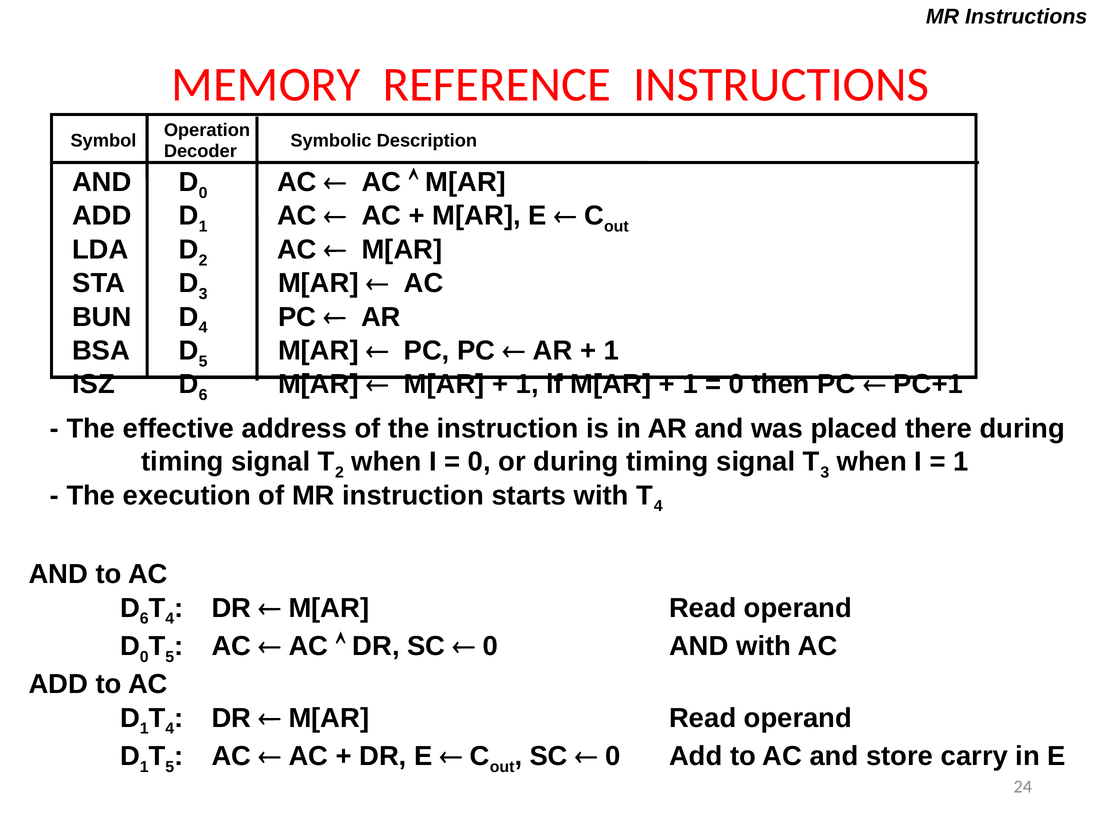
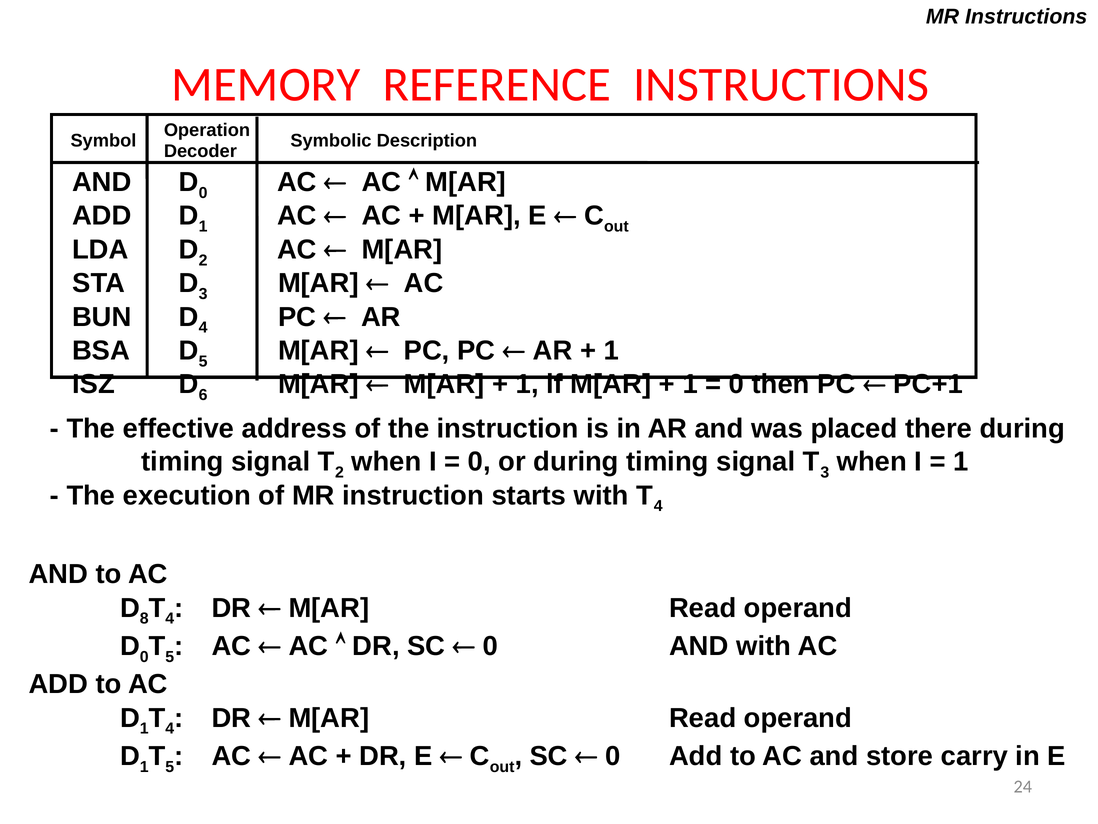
6: 6 -> 8 (144, 618)
